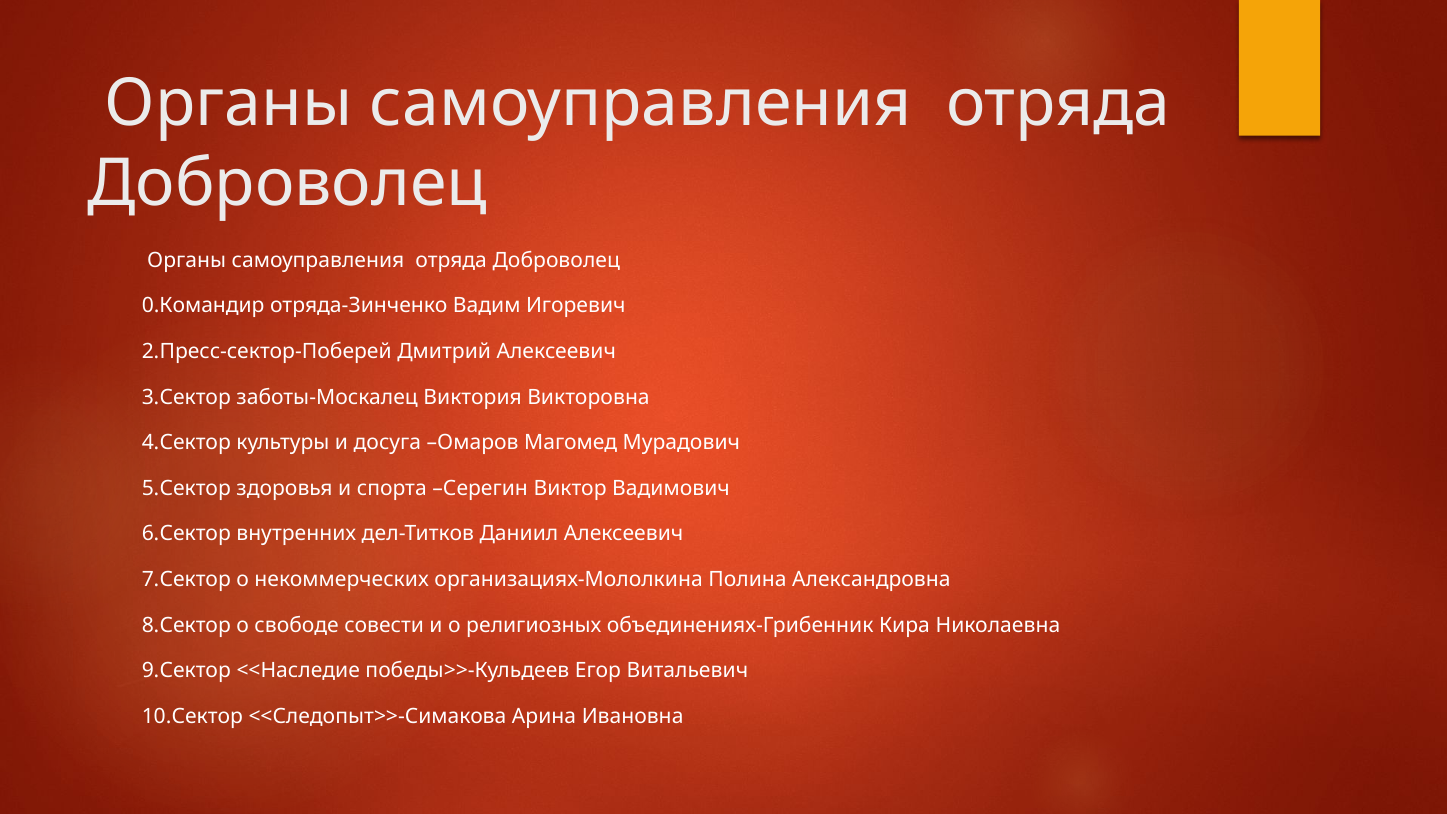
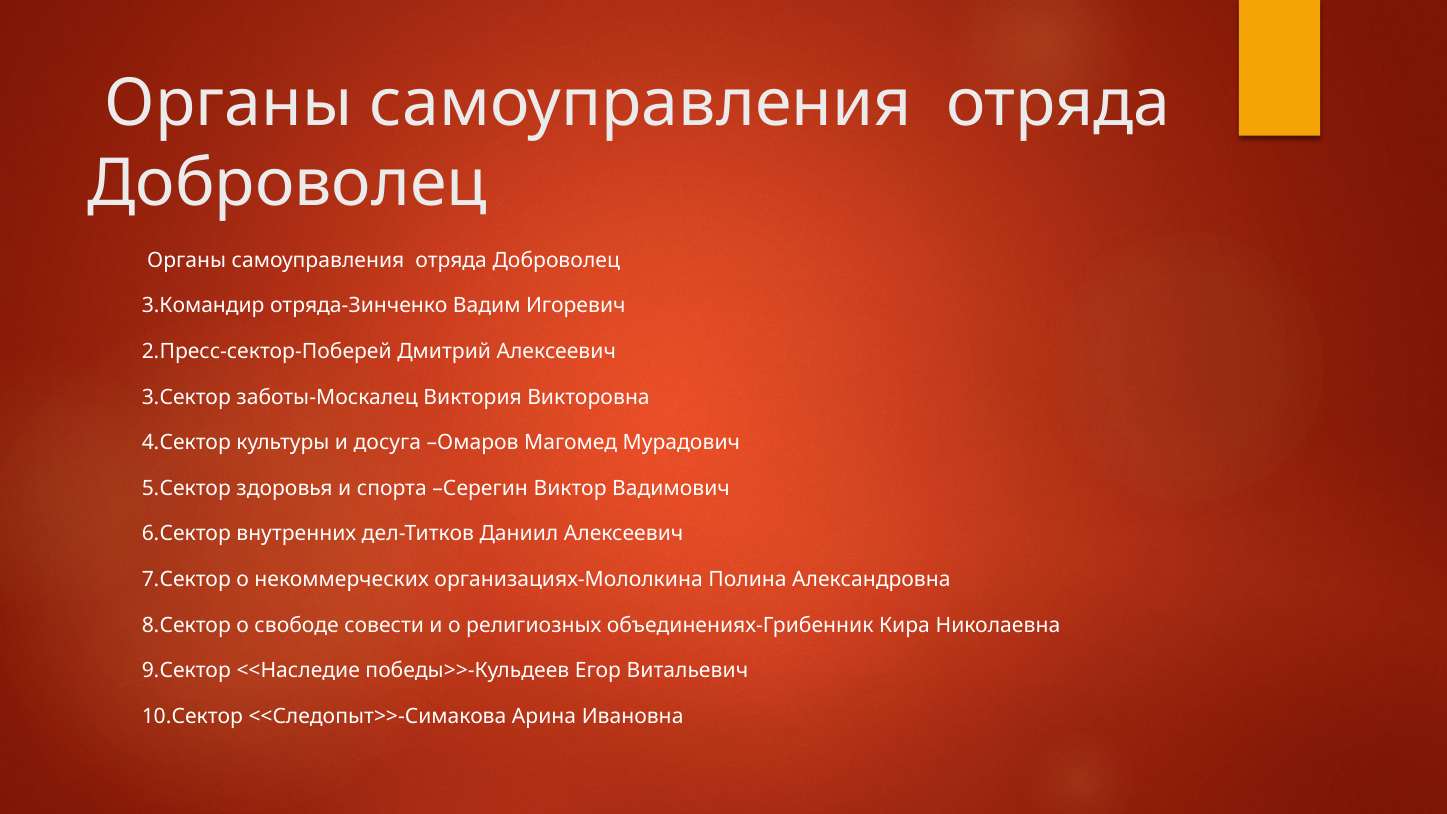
0.Командир: 0.Командир -> 3.Командир (203, 306)
